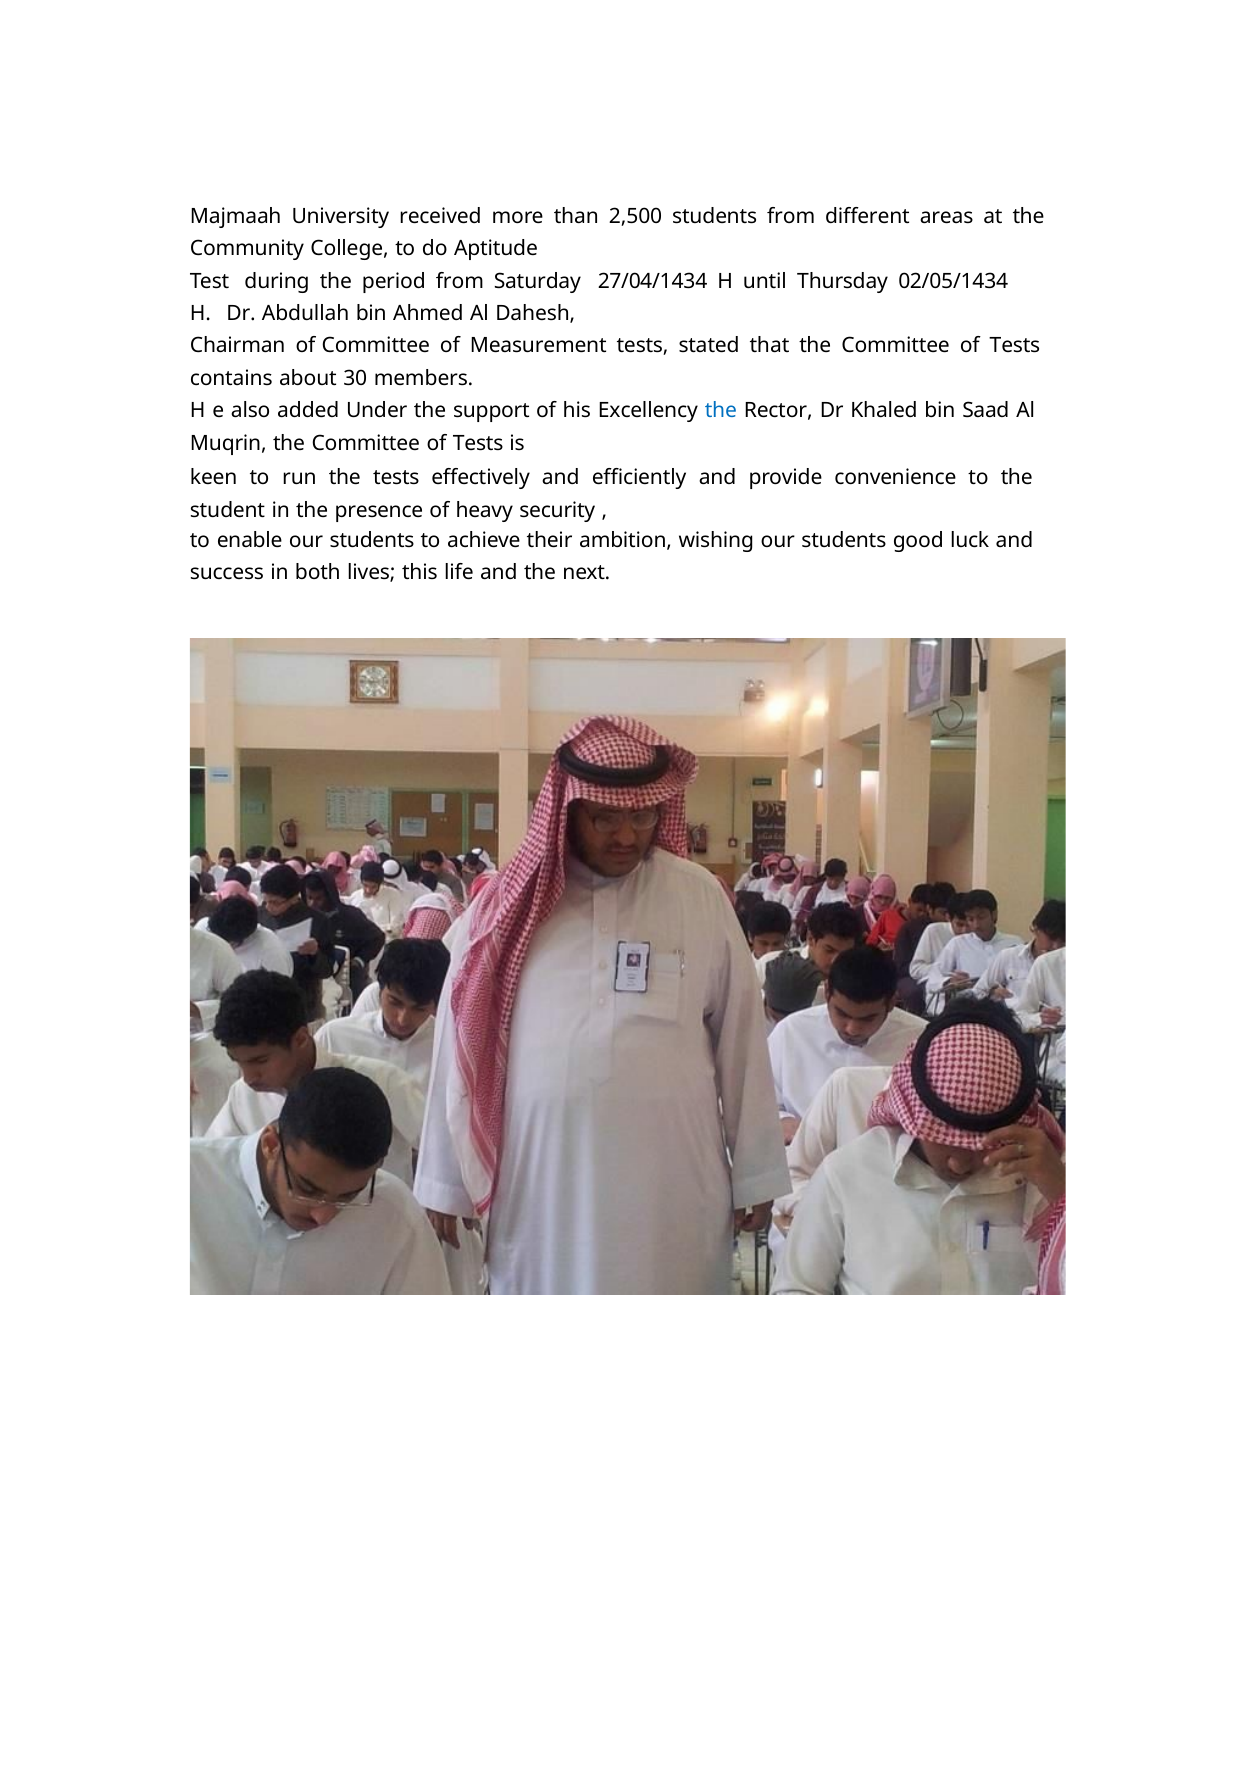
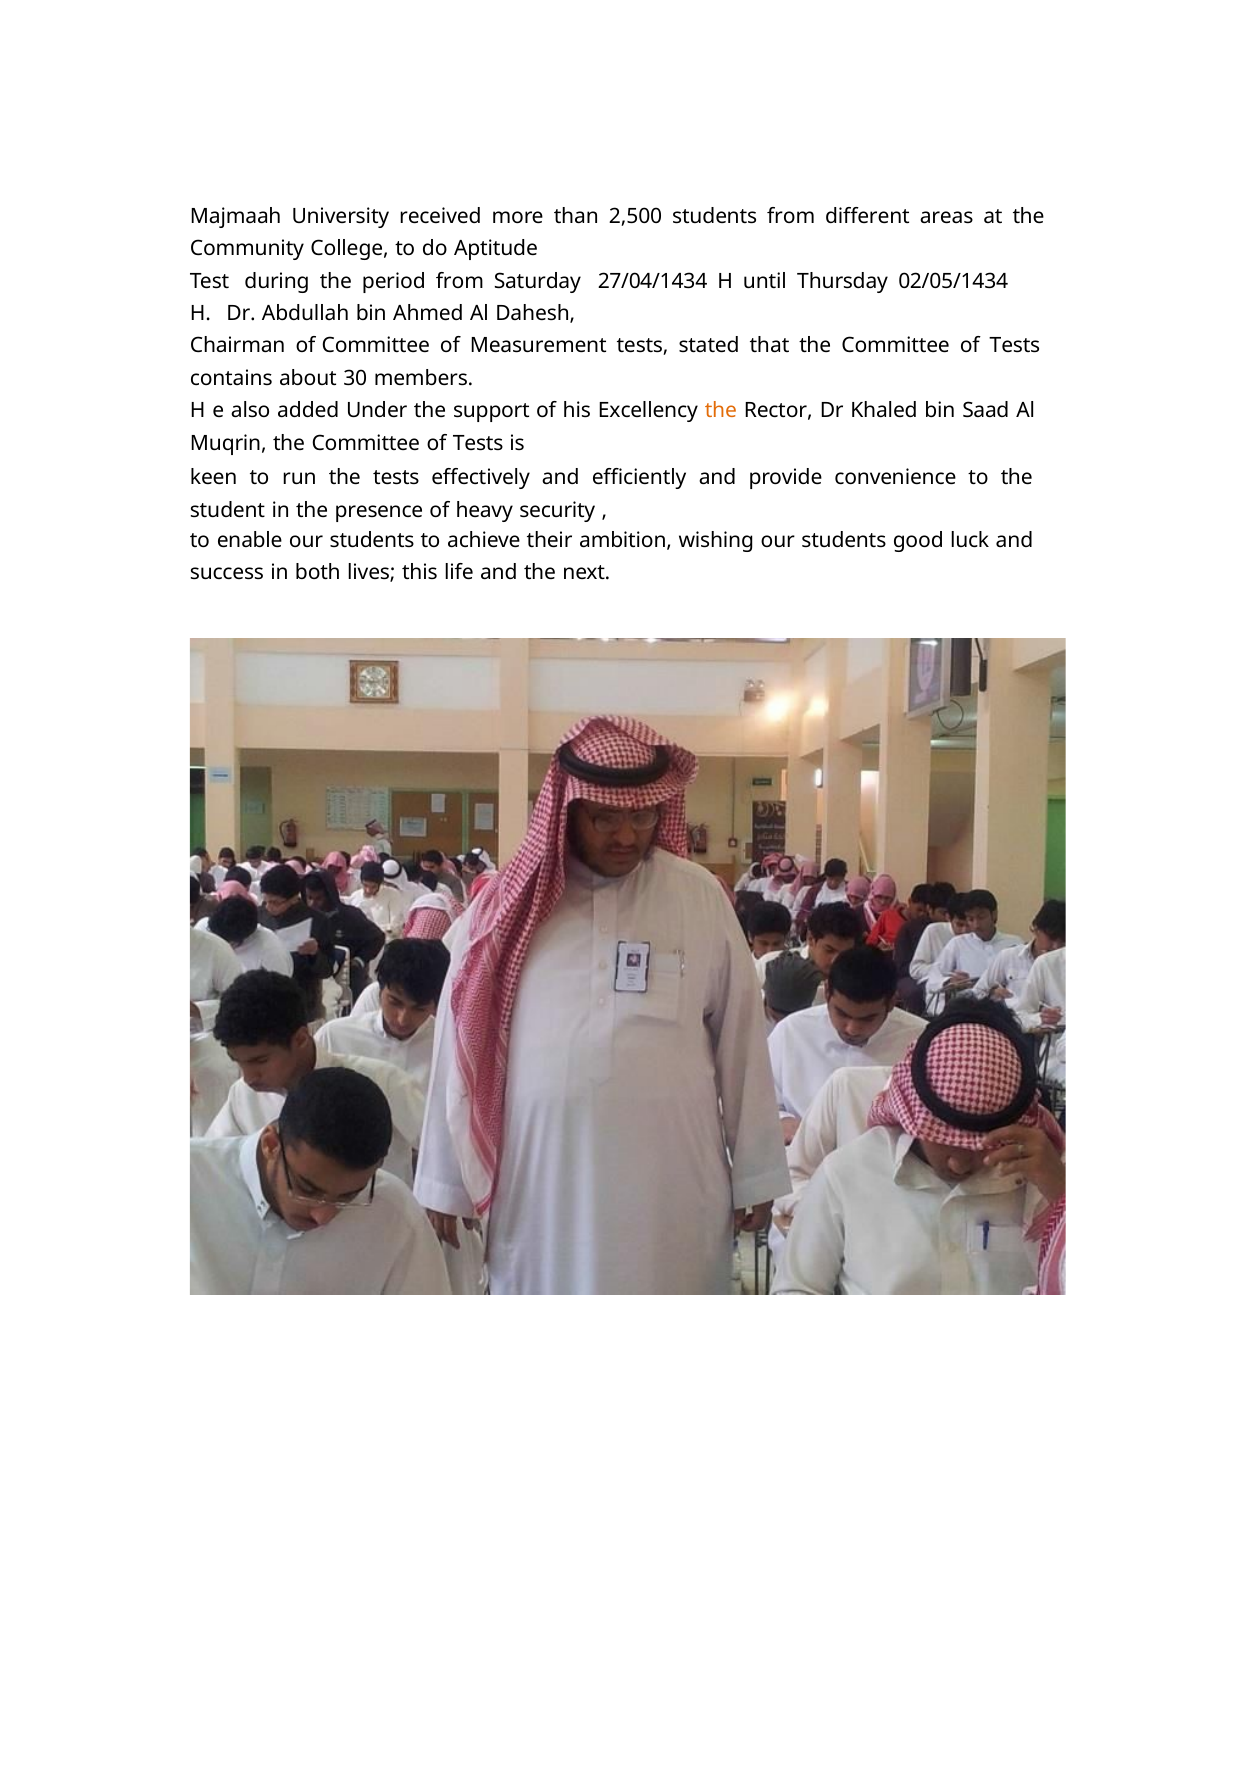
the colour: blue -> orange (721, 411)
